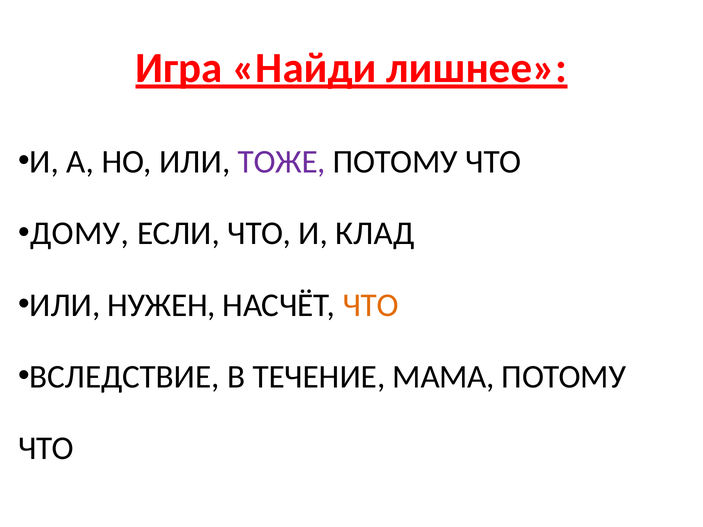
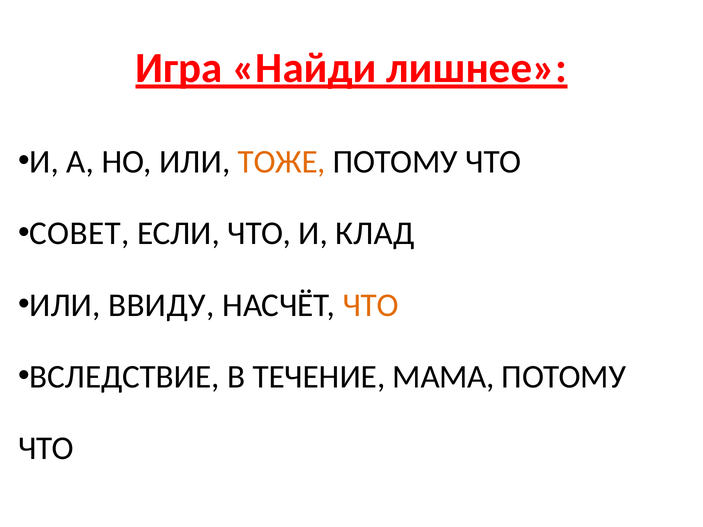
ТОЖЕ colour: purple -> orange (282, 162)
ДОМУ: ДОМУ -> СОВЕТ (79, 234)
НУЖЕН: НУЖЕН -> ВВИДУ (161, 305)
